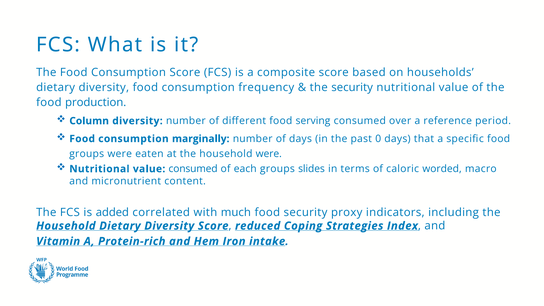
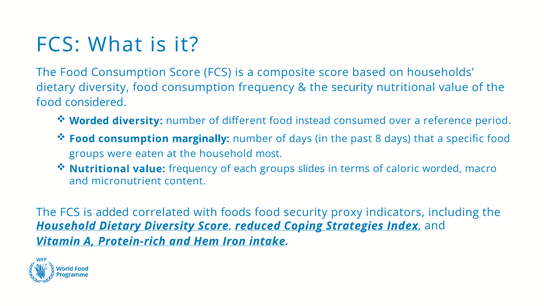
production: production -> considered (96, 102)
Column: Column -> Worded (89, 121)
serving: serving -> instead (313, 121)
0: 0 -> 8 (378, 139)
household were: were -> most (269, 154)
value consumed: consumed -> frequency (193, 169)
much: much -> foods (236, 212)
